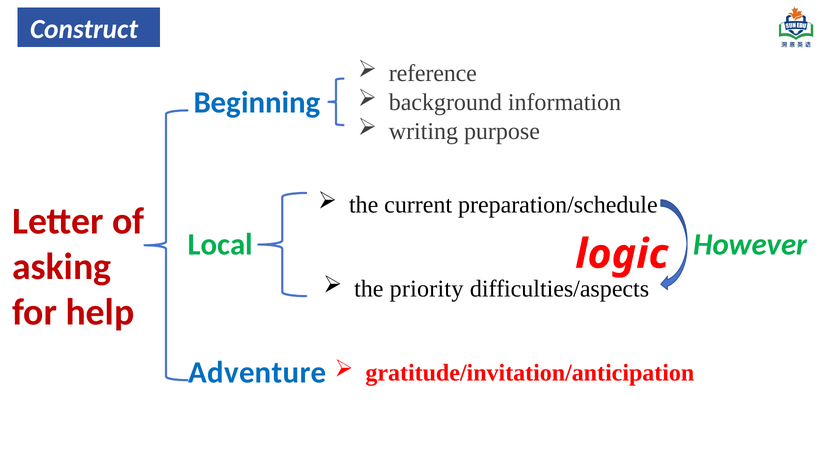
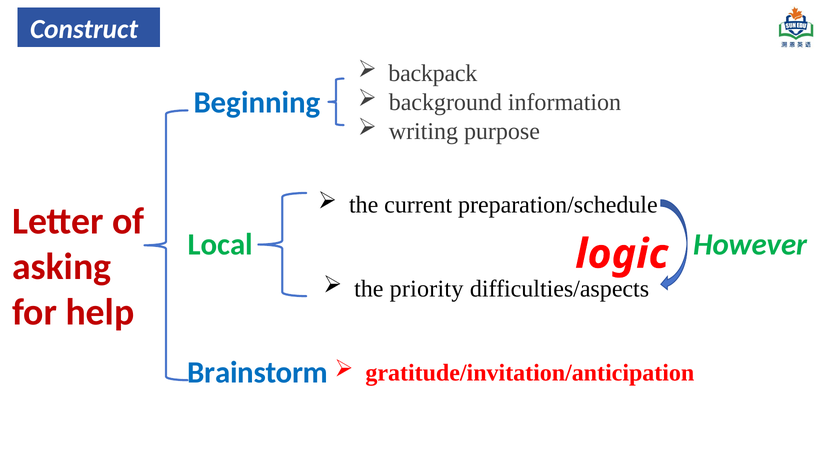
reference: reference -> backpack (433, 73)
Adventure: Adventure -> Brainstorm (258, 372)
